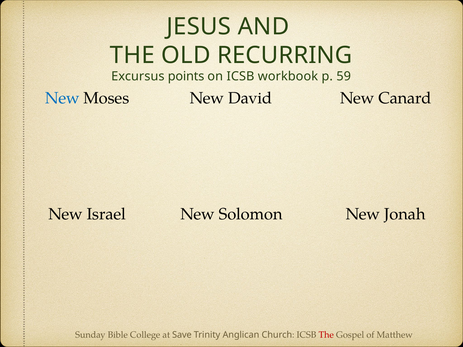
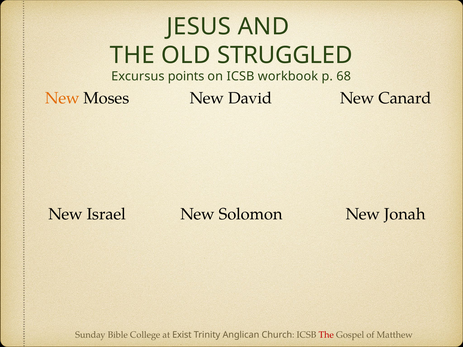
RECURRING: RECURRING -> STRUGGLED (285, 55)
59: 59 -> 68 (344, 76)
New colour: blue -> orange (62, 98)
Save: Save -> Exist (182, 335)
